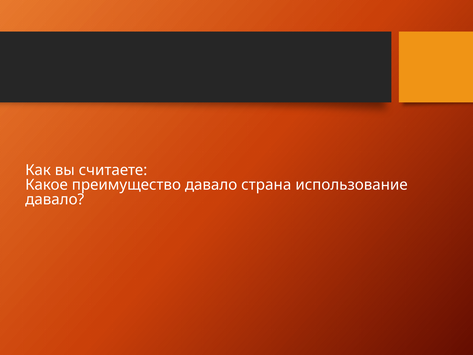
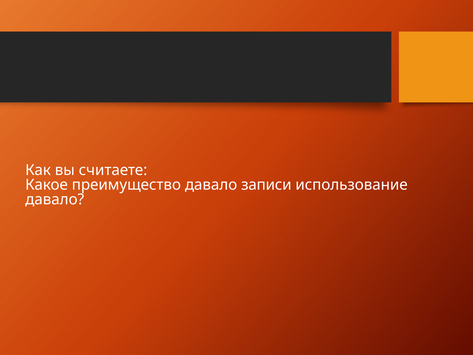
страна: страна -> записи (266, 185)
